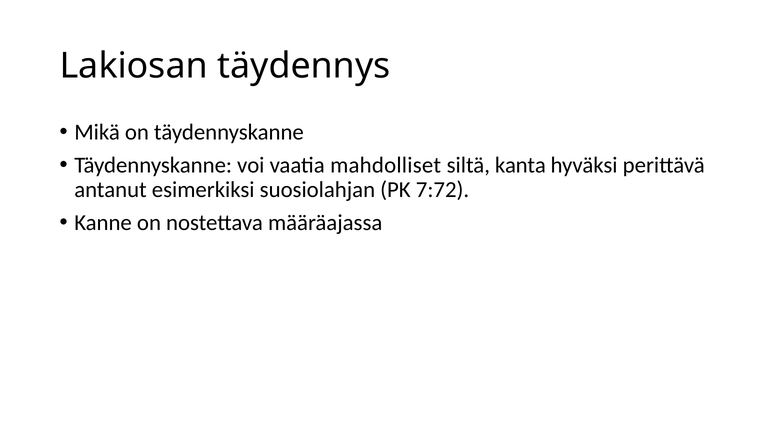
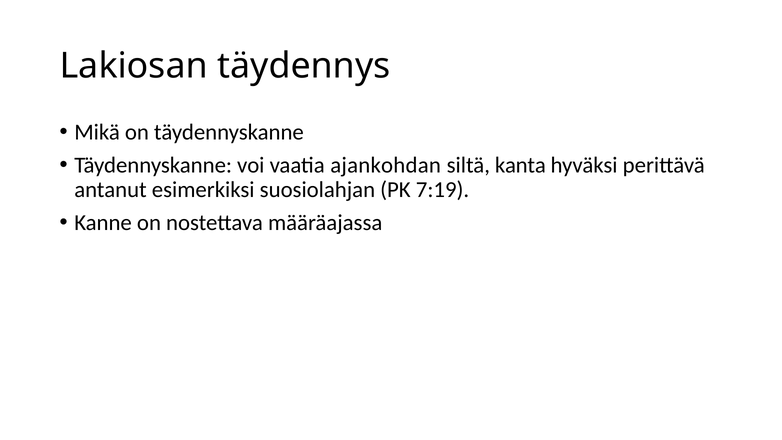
mahdolliset: mahdolliset -> ajankohdan (386, 165)
7:72: 7:72 -> 7:19 (443, 190)
